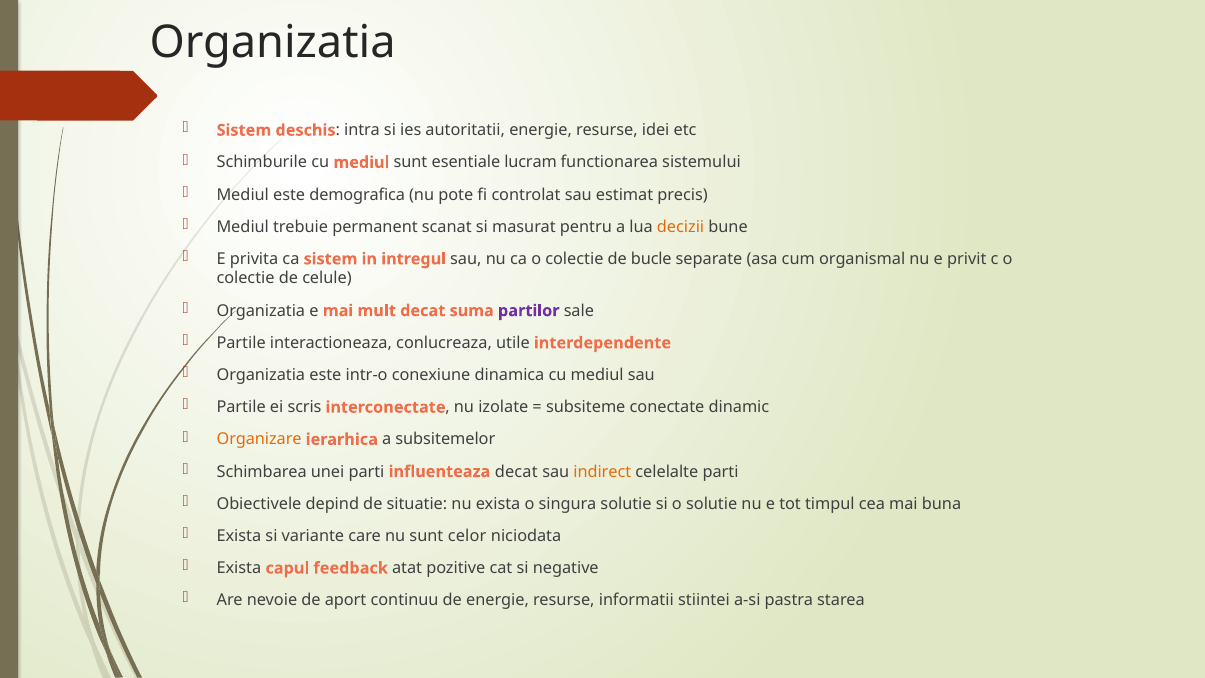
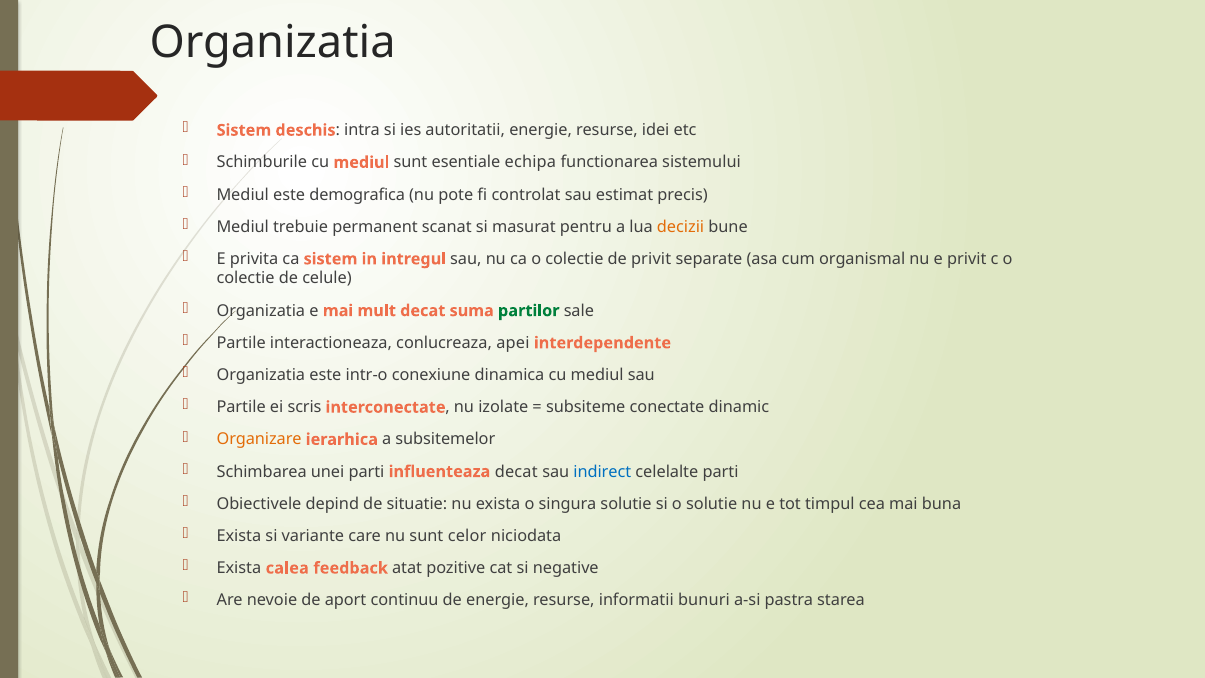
lucram: lucram -> echipa (530, 162)
de bucle: bucle -> privit (651, 259)
partilor colour: purple -> green (529, 311)
utile: utile -> apei (513, 343)
indirect colour: orange -> blue (602, 471)
capul: capul -> calea (287, 568)
stiintei: stiintei -> bunuri (704, 600)
